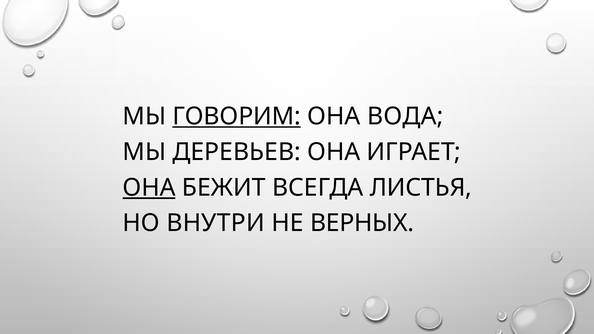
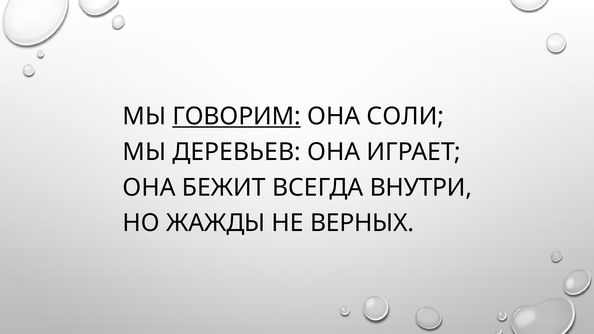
ВОДА: ВОДА -> СОЛИ (405, 116)
ОНА underline: present -> none (149, 188)
ЛИСТЬЯ: ЛИСТЬЯ -> ВНУТРИ (421, 188)
ВНУТРИ: ВНУТРИ -> ЖАЖДЫ (216, 223)
